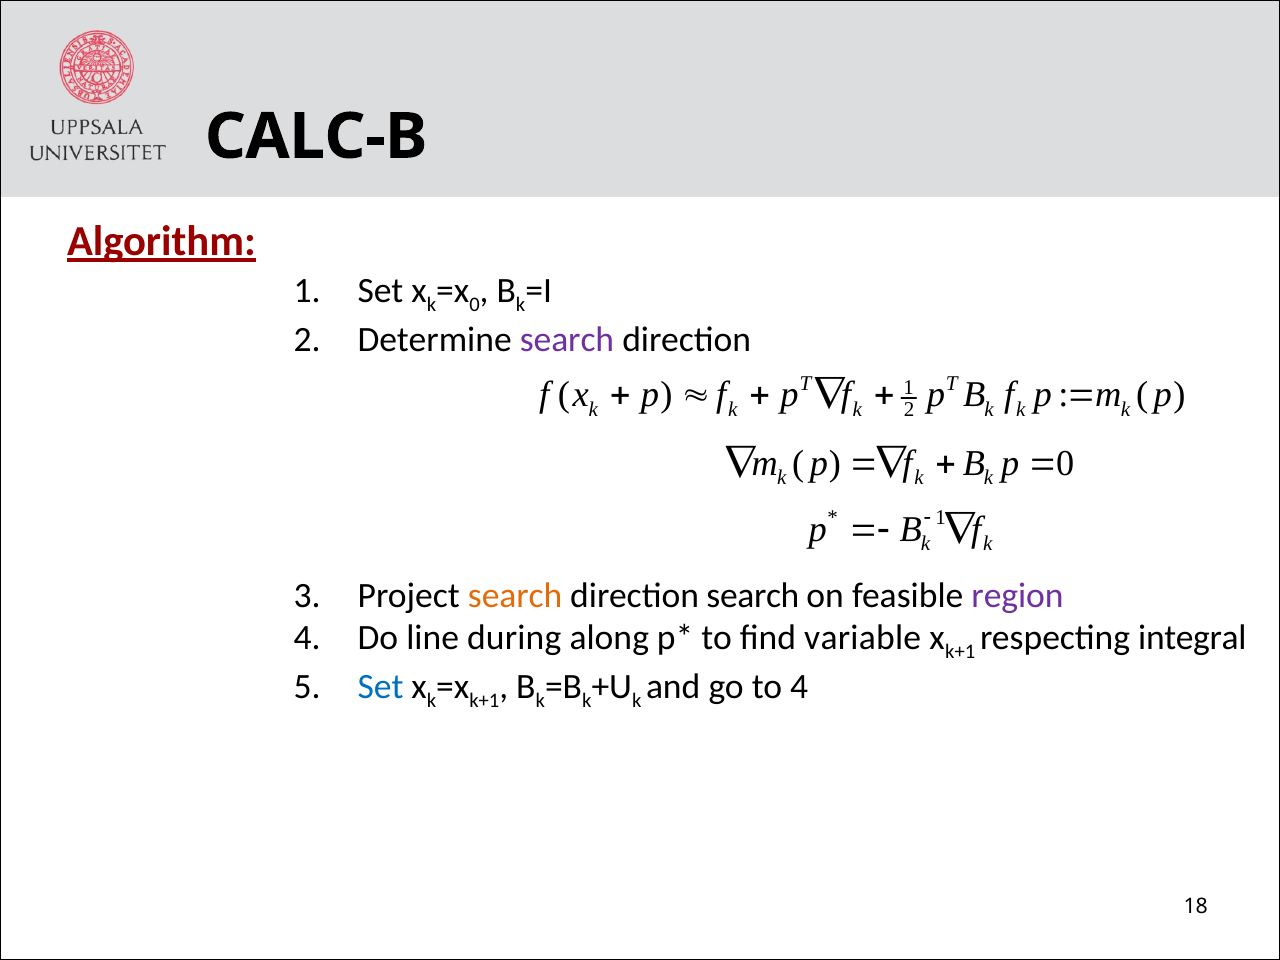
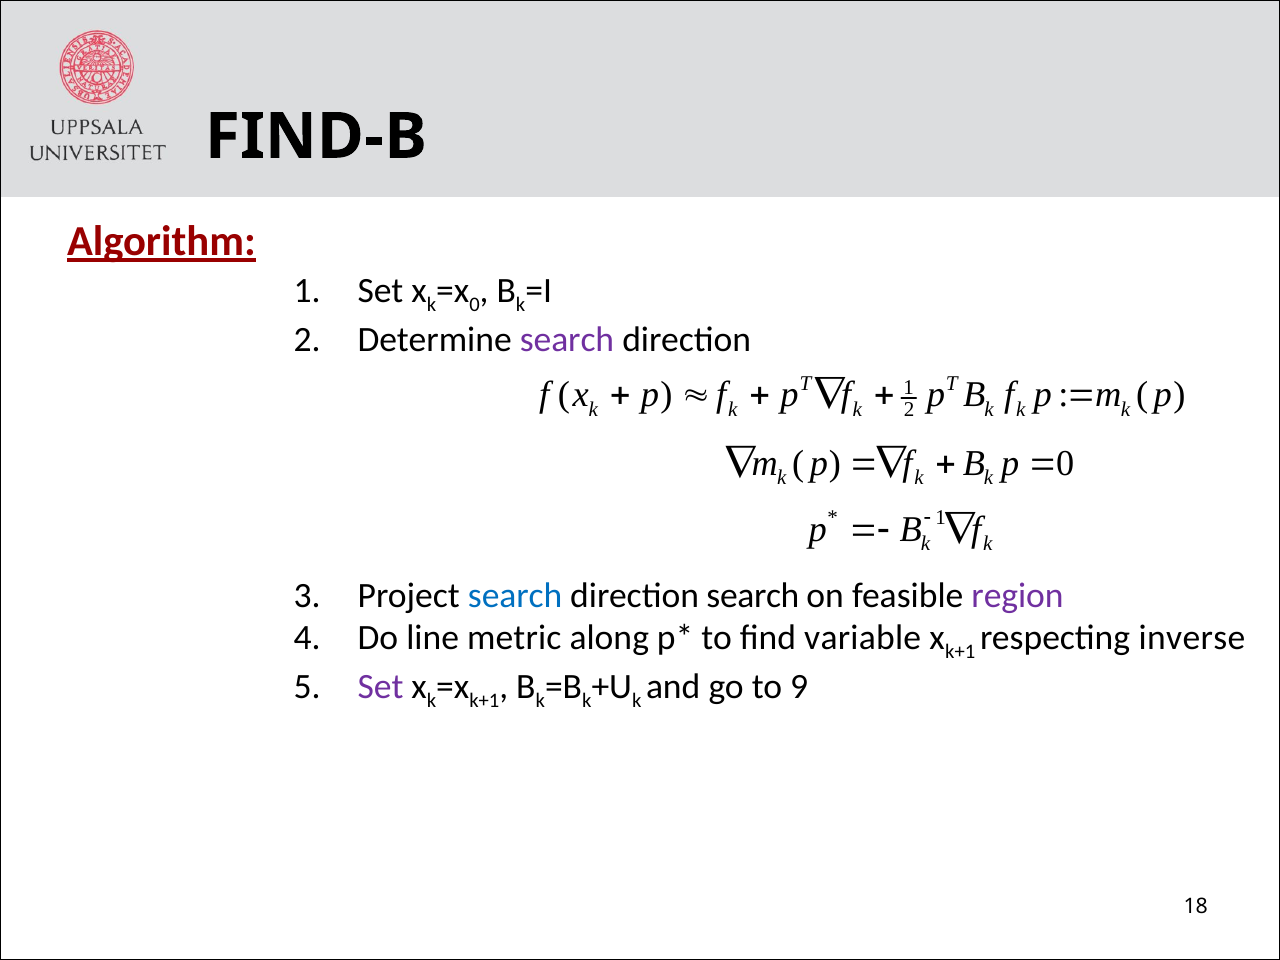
CALC-B: CALC-B -> FIND-B (316, 137)
search colour: orange -> blue (515, 595)
during: during -> metric (514, 638)
integral: integral -> inverse (1192, 638)
Set colour: blue -> purple (381, 687)
to 4: 4 -> 9 (799, 687)
